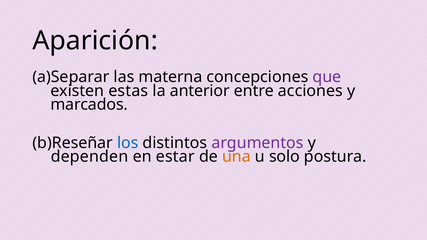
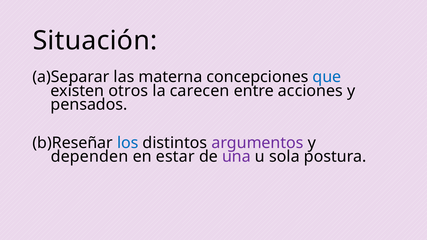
Aparición: Aparición -> Situación (95, 41)
que colour: purple -> blue (327, 77)
estas: estas -> otros (128, 91)
anterior: anterior -> carecen (200, 91)
marcados: marcados -> pensados (89, 105)
una colour: orange -> purple (236, 157)
solo: solo -> sola (284, 157)
